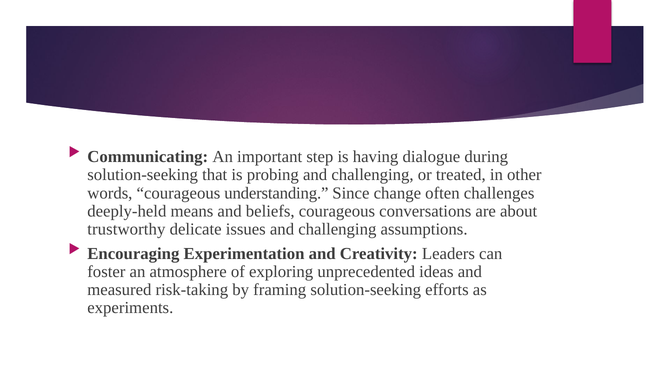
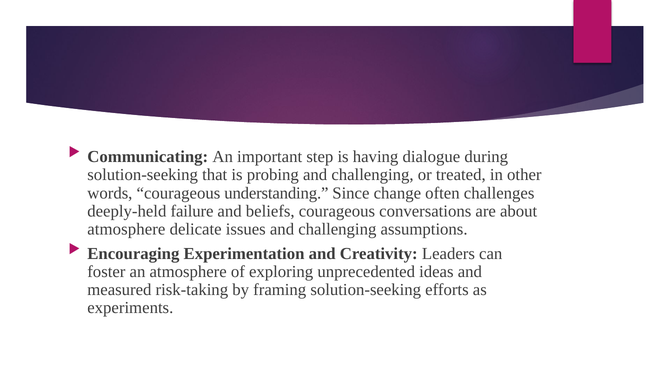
means: means -> failure (192, 211)
trustworthy: trustworthy -> atmosphere (126, 229)
